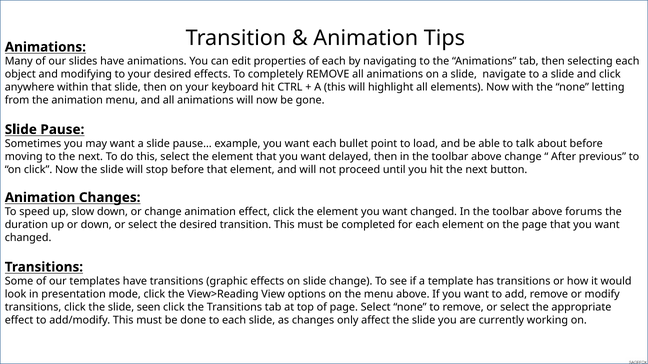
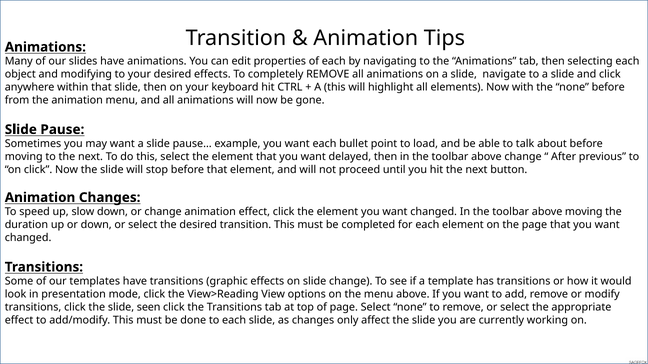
none letting: letting -> before (608, 87)
above forums: forums -> moving (584, 212)
